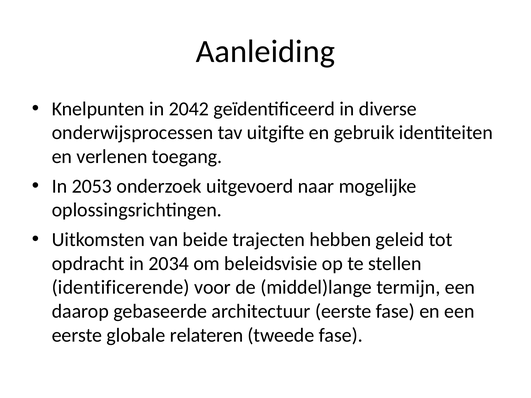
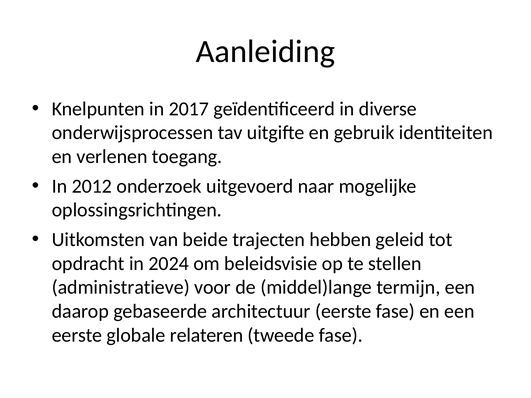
2042: 2042 -> 2017 (189, 109)
2053: 2053 -> 2012 (92, 186)
2034: 2034 -> 2024 (169, 264)
identificerende: identificerende -> administratieve (121, 288)
